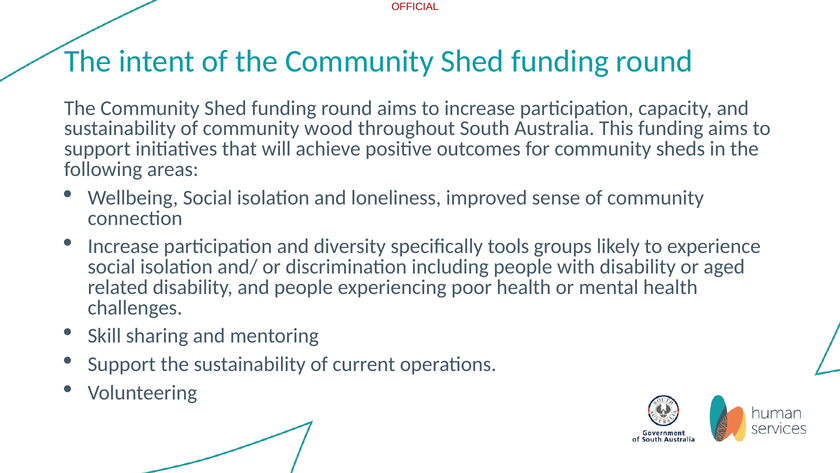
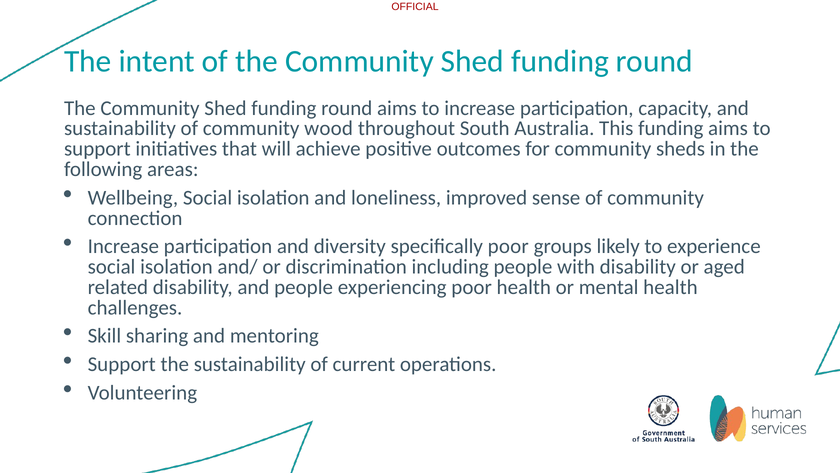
specifically tools: tools -> poor (508, 246)
